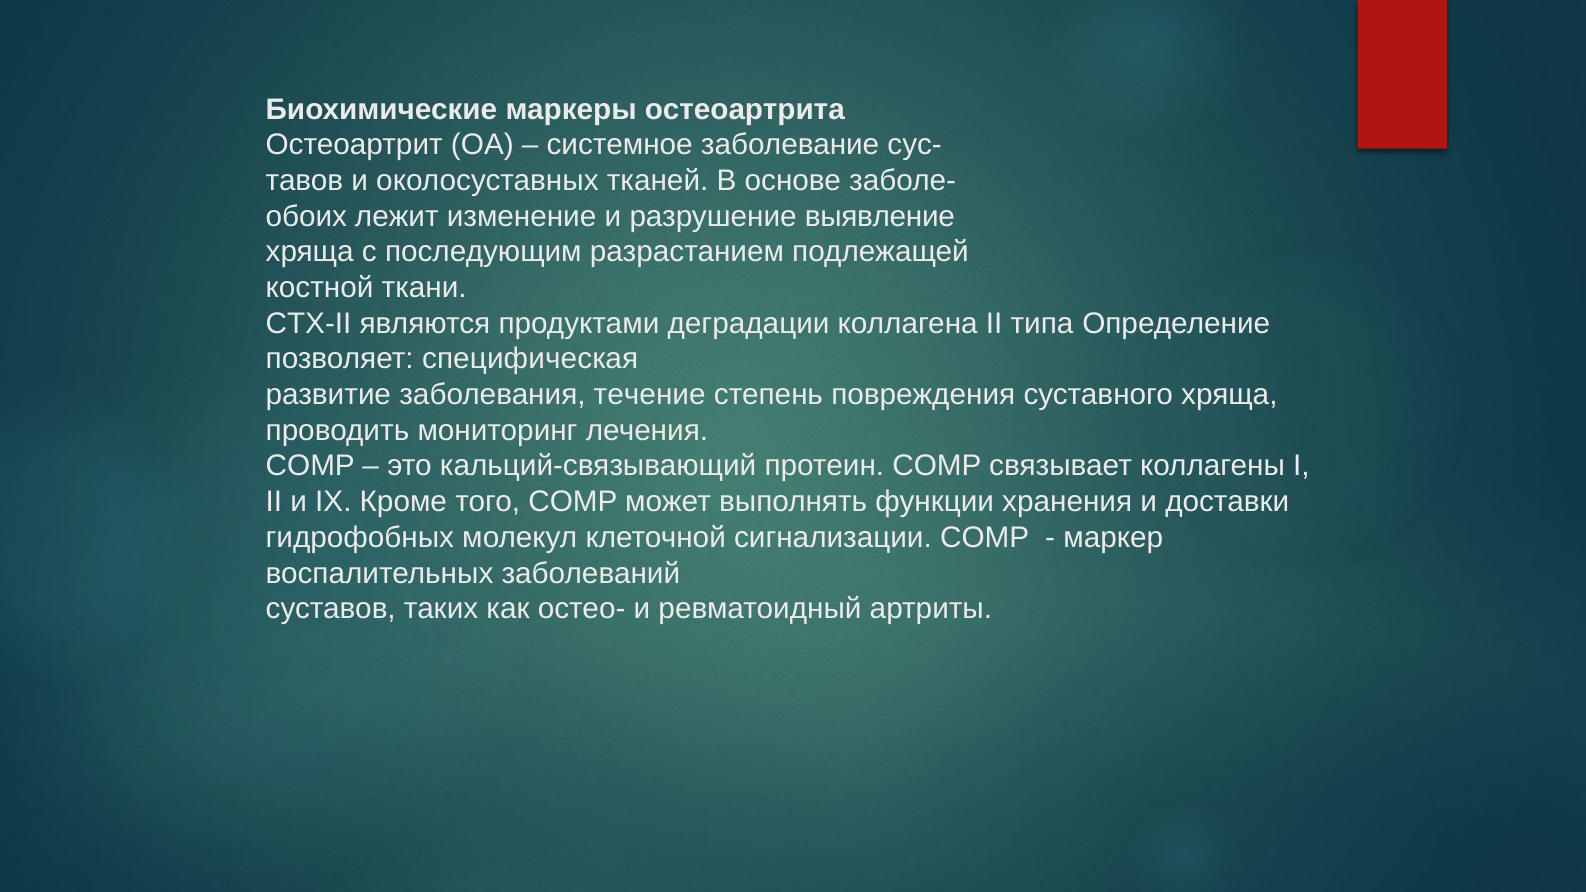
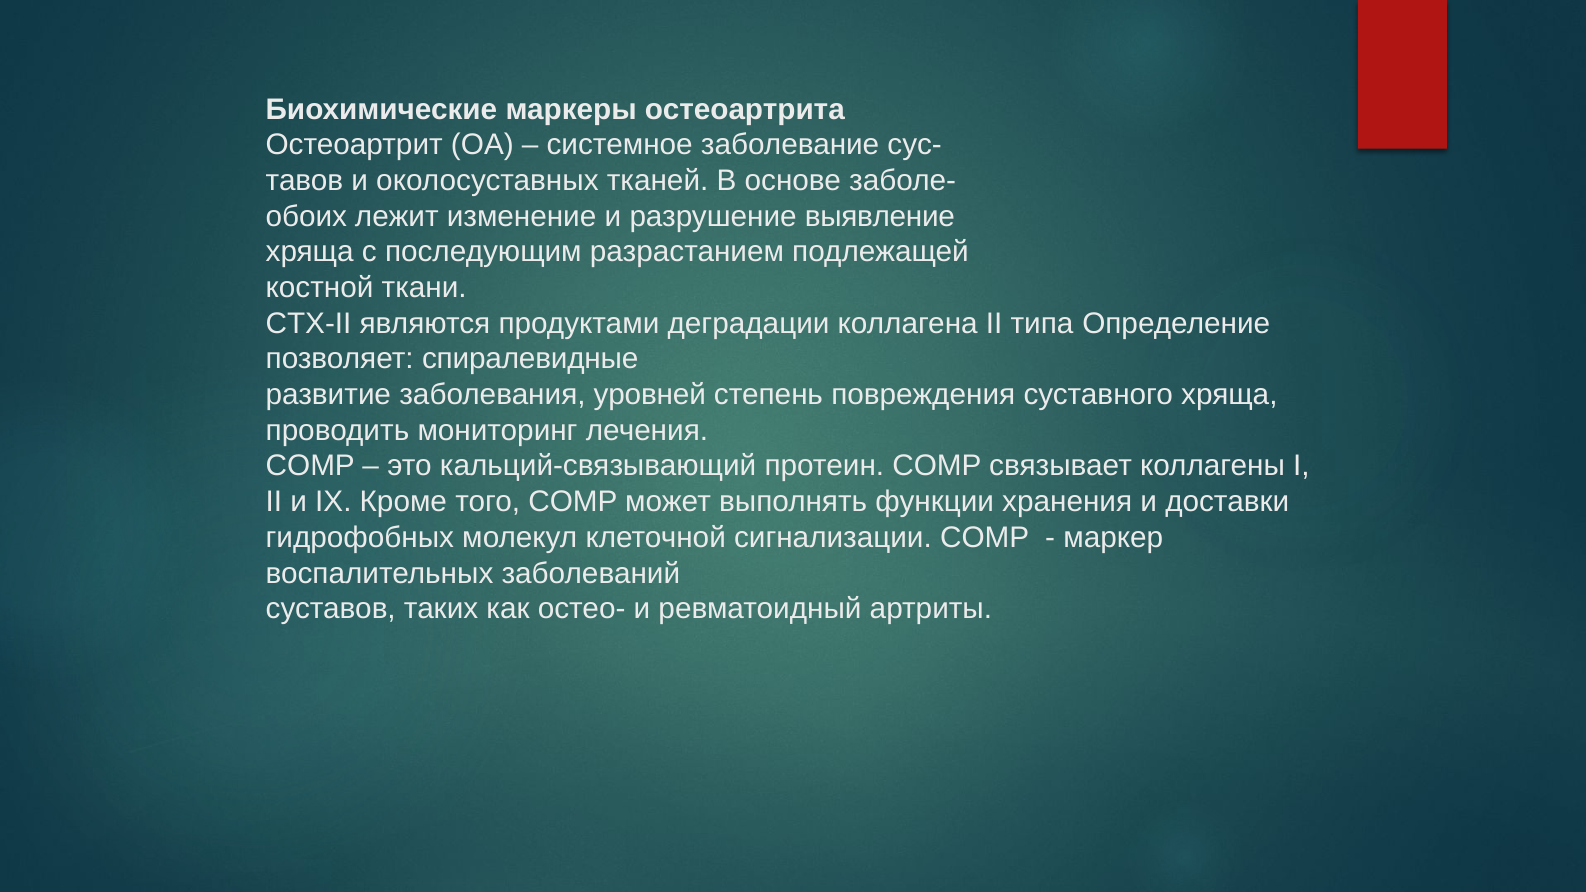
специфическая: специфическая -> спиралевидные (530, 359)
течение: течение -> уровней (650, 395)
